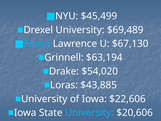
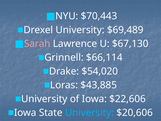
$45,499: $45,499 -> $70,443 (99, 16)
Sarah colour: light blue -> pink (37, 44)
$63,194: $63,194 -> $66,114 (104, 57)
